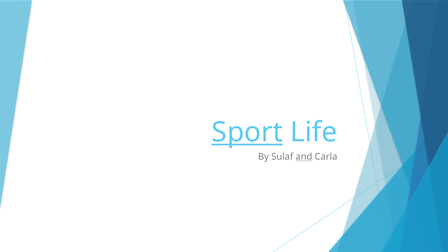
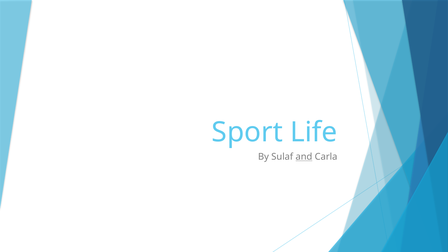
Sport underline: present -> none (247, 132)
